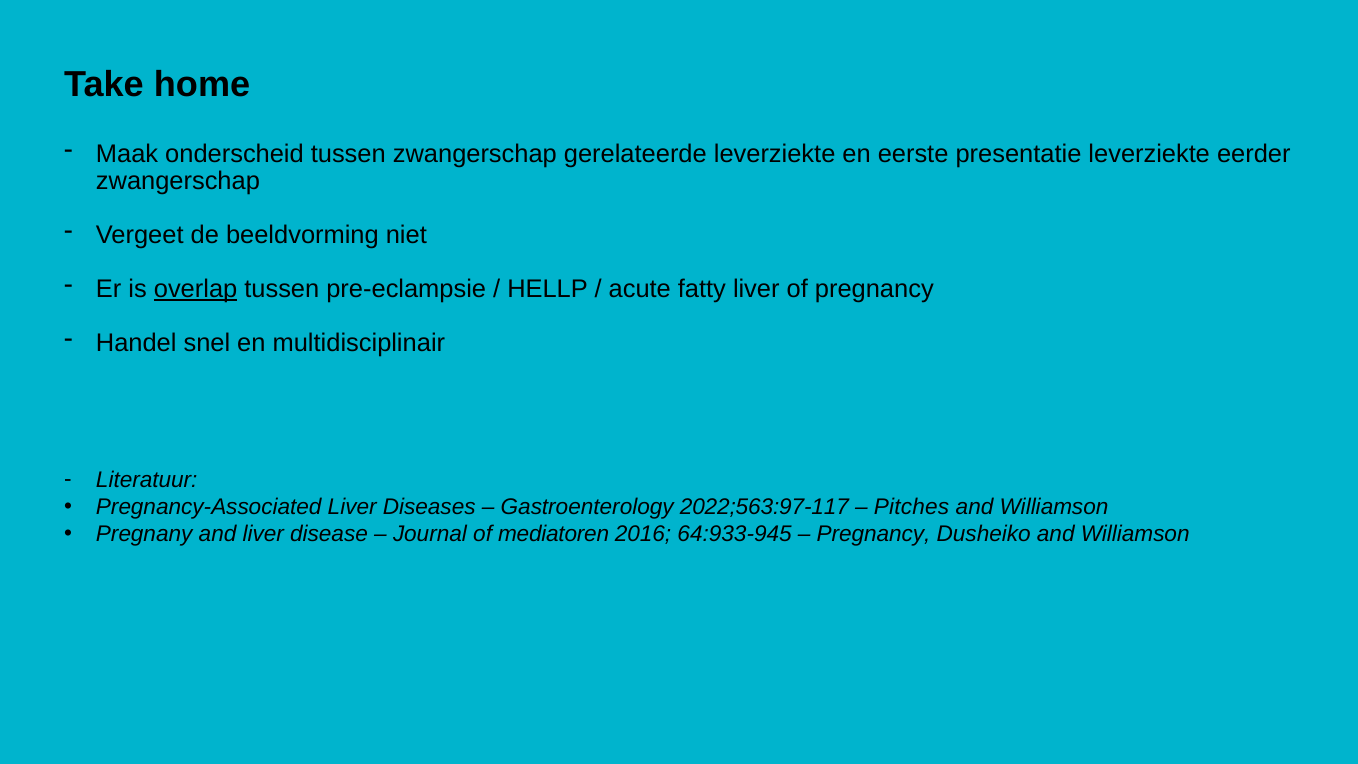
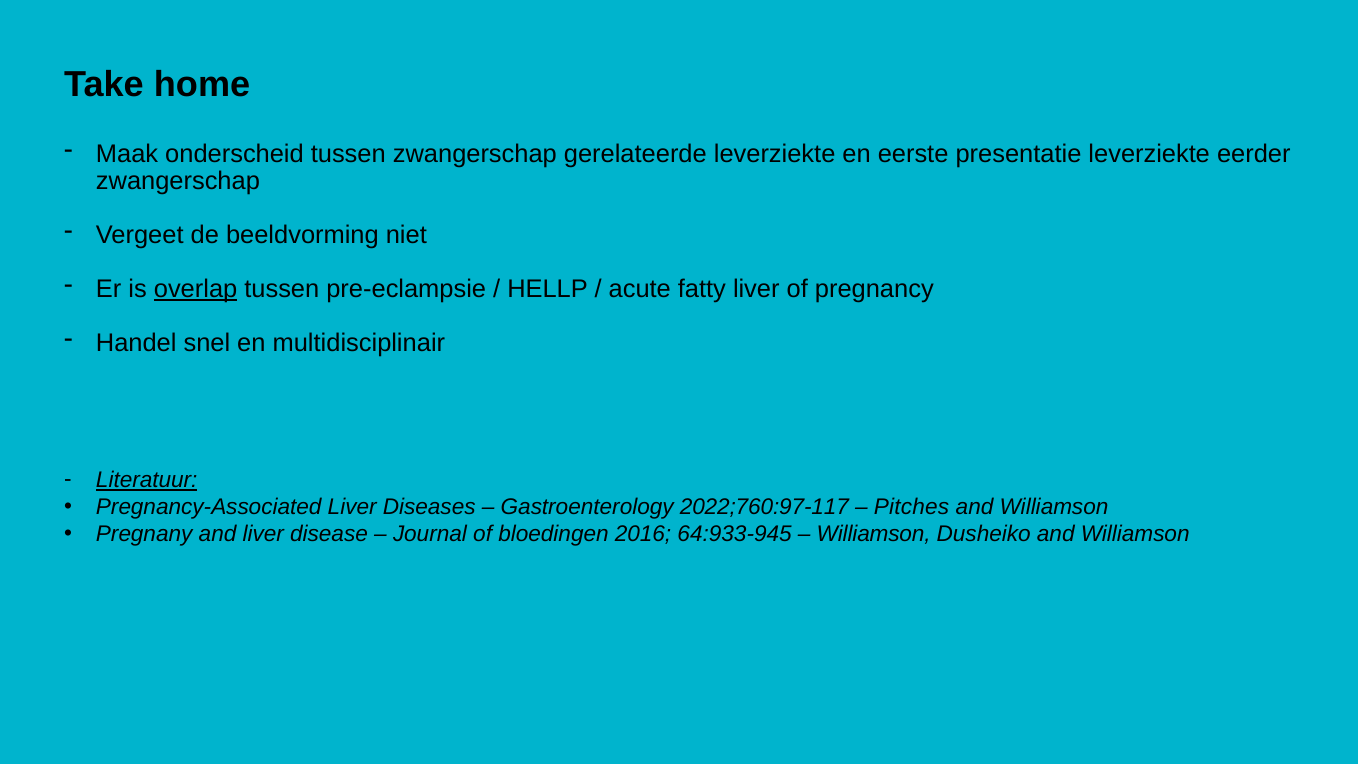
Literatuur underline: none -> present (147, 480)
2022;563:97-117: 2022;563:97-117 -> 2022;760:97-117 (764, 507)
mediatoren: mediatoren -> bloedingen (553, 534)
Pregnancy: Pregnancy -> Williamson (874, 534)
